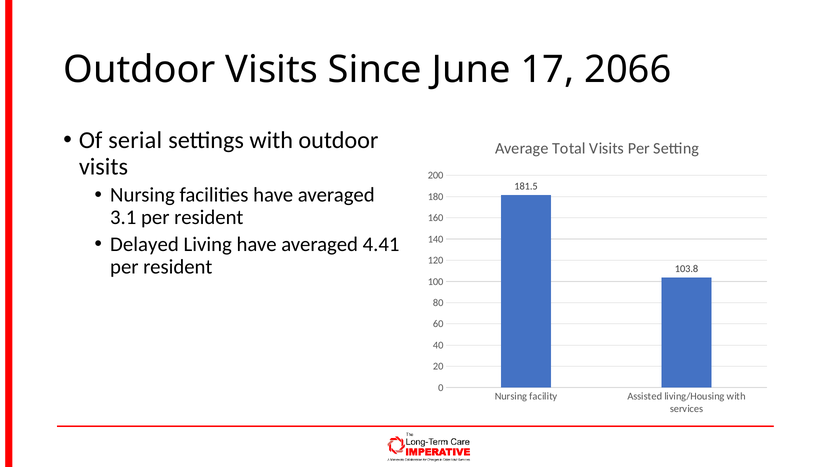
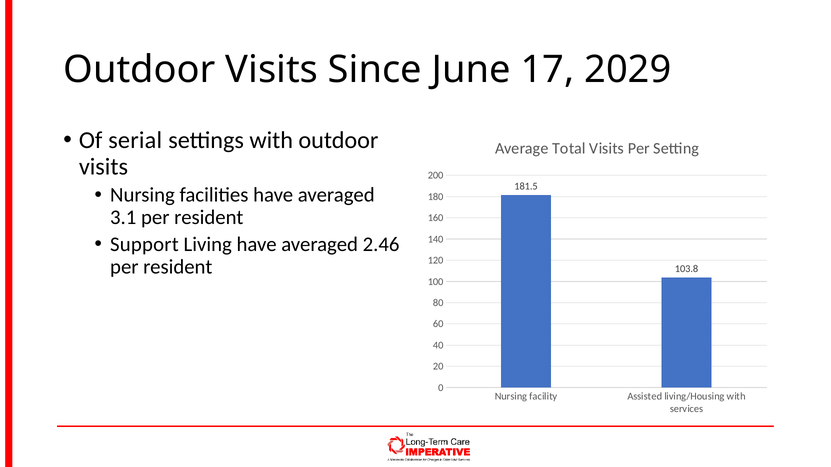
2066: 2066 -> 2029 (628, 70)
Delayed: Delayed -> Support (144, 245)
4.41: 4.41 -> 2.46 (381, 245)
